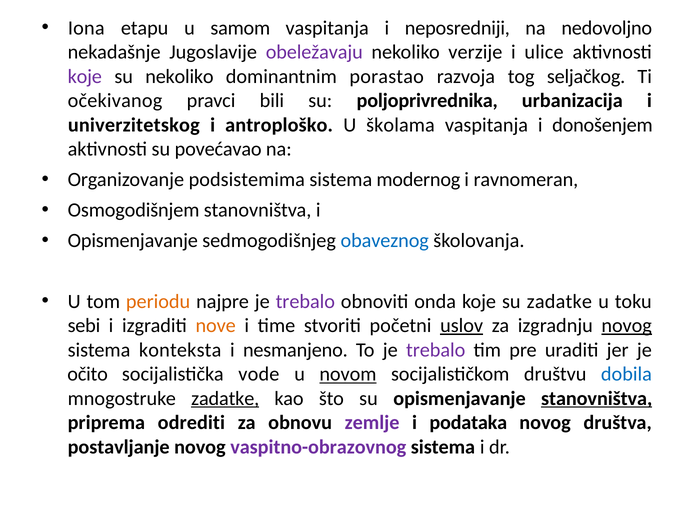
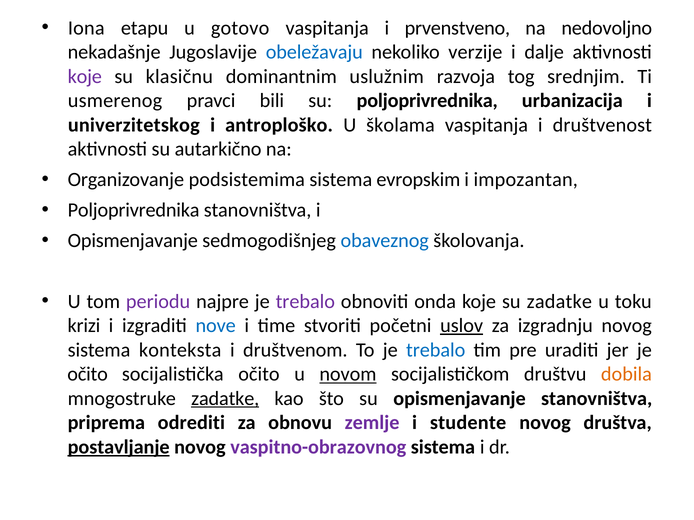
samom: samom -> gotovo (240, 28)
neposredniji: neposredniji -> prvenstveno (457, 28)
obeležavaju colour: purple -> blue (314, 52)
ulice: ulice -> dalje (544, 52)
su nekoliko: nekoliko -> klasičnu (179, 76)
porastao: porastao -> uslužnim (387, 76)
seljačkog: seljačkog -> srednjim (586, 76)
očekivanog: očekivanog -> usmerenog (115, 101)
donošenjem: donošenjem -> društvenost (602, 125)
povećavao: povećavao -> autarkično (218, 149)
modernog: modernog -> evropskim (418, 180)
ravnomeran: ravnomeran -> impozantan (526, 180)
Osmogodišnjem: Osmogodišnjem -> Poljoprivrednika (134, 210)
periodu colour: orange -> purple (158, 302)
sebi: sebi -> krizi (84, 326)
nove colour: orange -> blue (216, 326)
novog underline: present -> none (627, 326)
nesmanjeno: nesmanjeno -> društvenom (295, 350)
trebalo colour: purple -> blue (436, 350)
socijalistička vode: vode -> očito (259, 375)
dobila colour: blue -> orange (626, 375)
stanovništva underline: present -> none (597, 399)
podataka: podataka -> studente (468, 423)
postavljanje underline: none -> present (119, 447)
